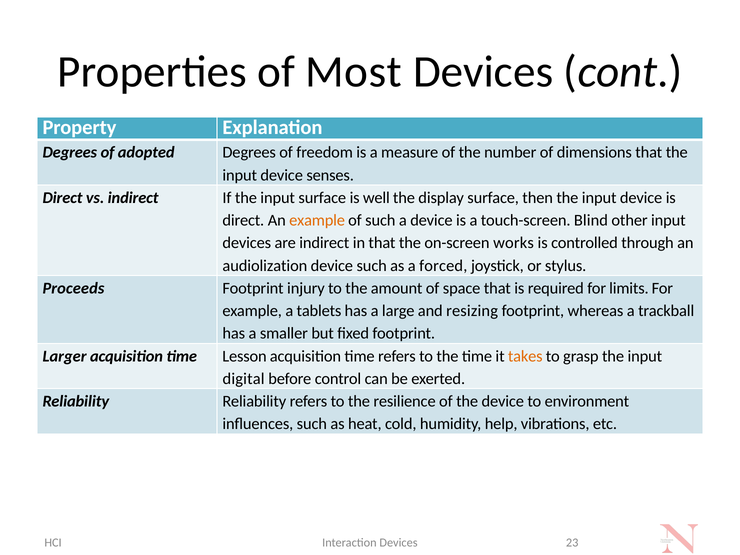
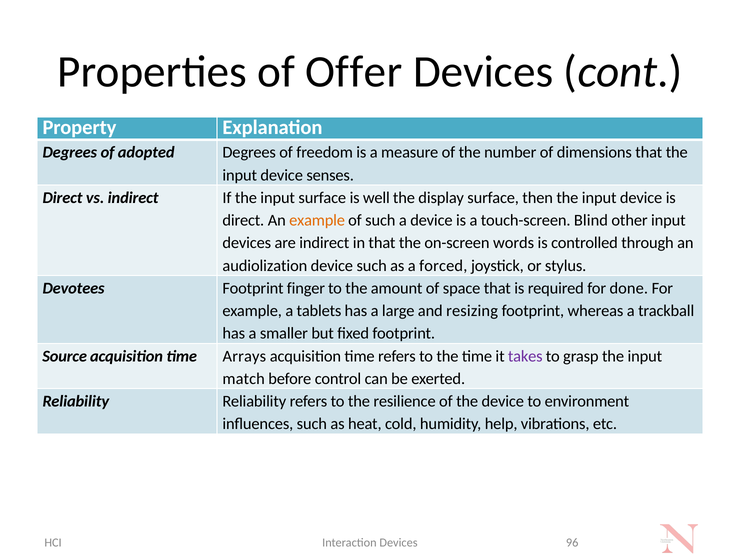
Most: Most -> Offer (354, 72)
works: works -> words (514, 243)
Proceeds: Proceeds -> Devotees (74, 288)
injury: injury -> finger (306, 288)
limits: limits -> done (629, 288)
Larger: Larger -> Source (65, 356)
Lesson: Lesson -> Arrays (244, 356)
takes colour: orange -> purple (525, 356)
digital: digital -> match (244, 379)
23: 23 -> 96 (572, 542)
